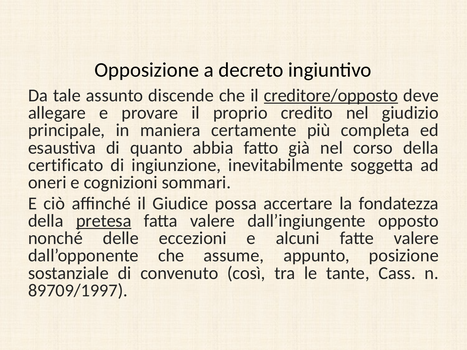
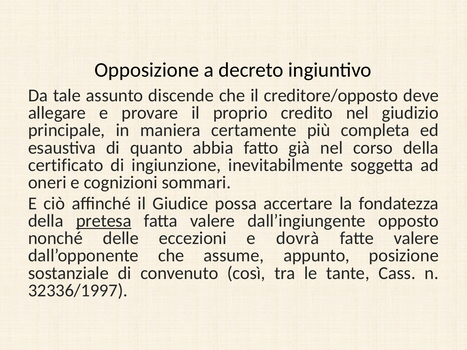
creditore/opposto underline: present -> none (331, 96)
alcuni: alcuni -> dovrà (298, 238)
89709/1997: 89709/1997 -> 32336/1997 (78, 291)
